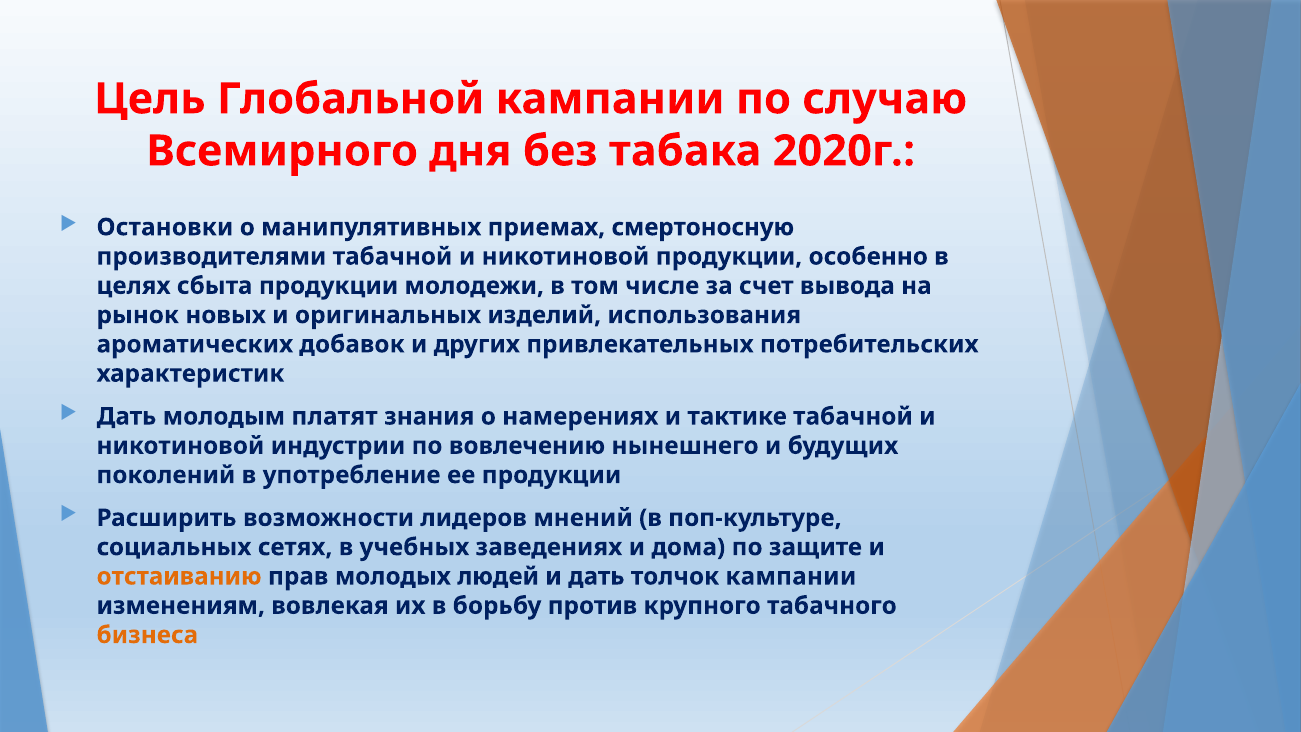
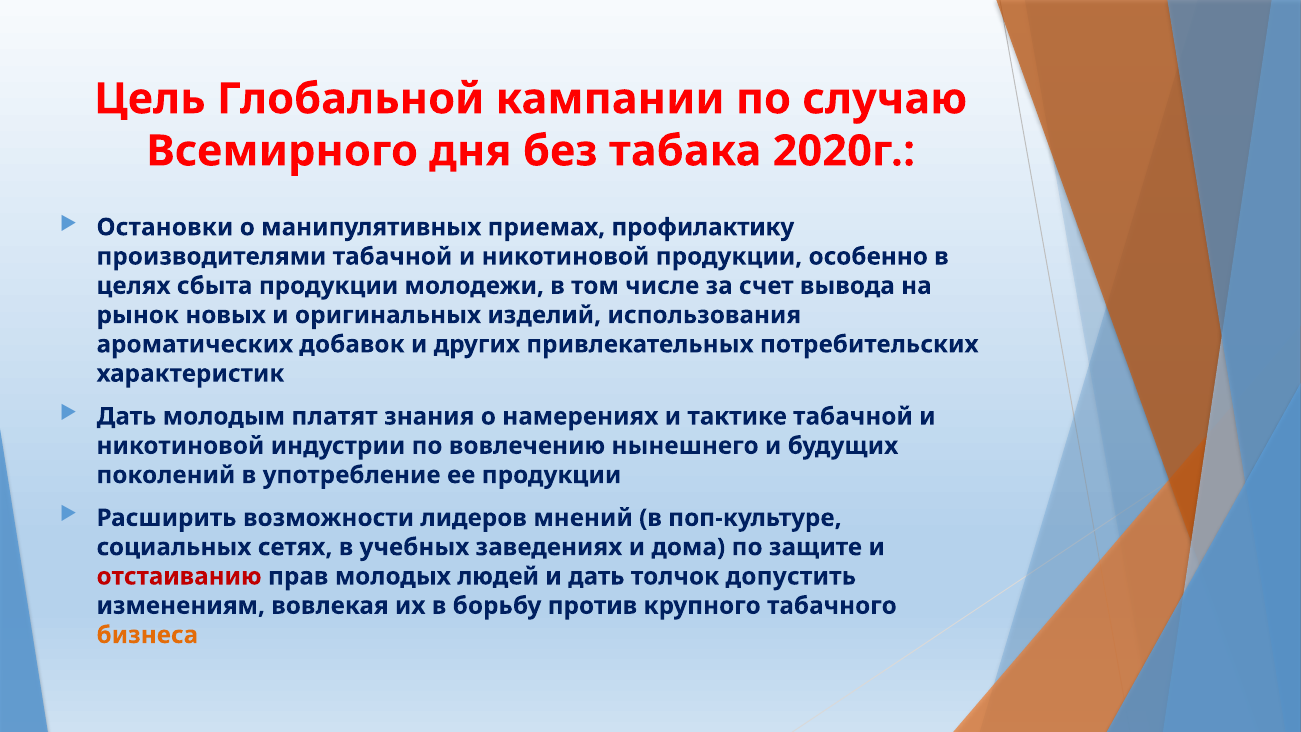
смертоносную: смертоносную -> профилактику (703, 227)
отстаиванию colour: orange -> red (179, 576)
толчок кампании: кампании -> допустить (791, 576)
